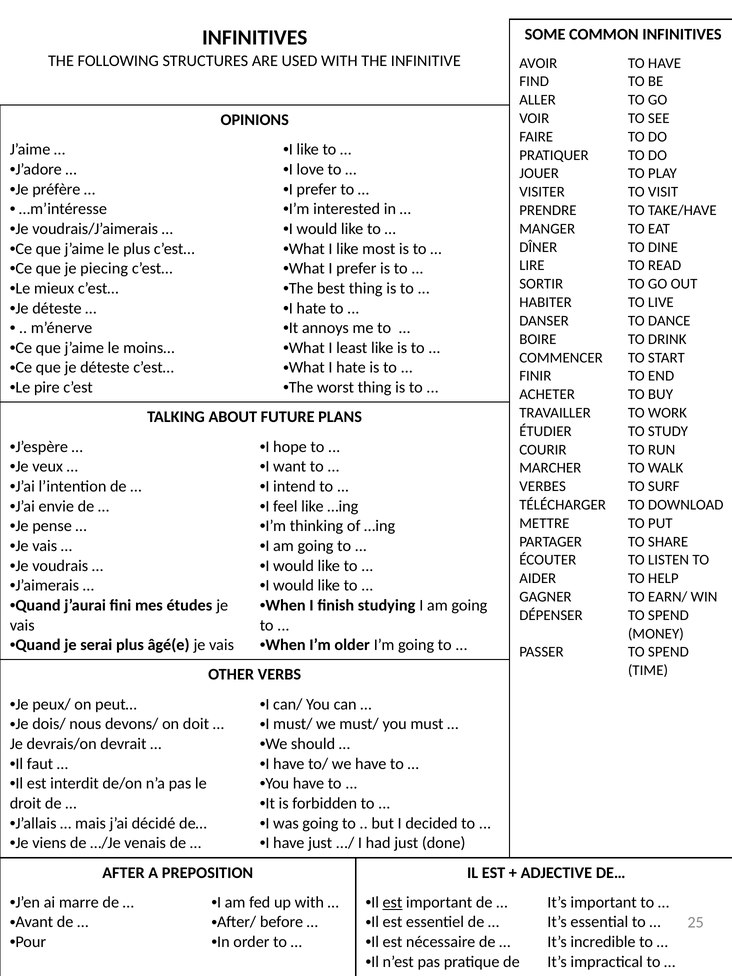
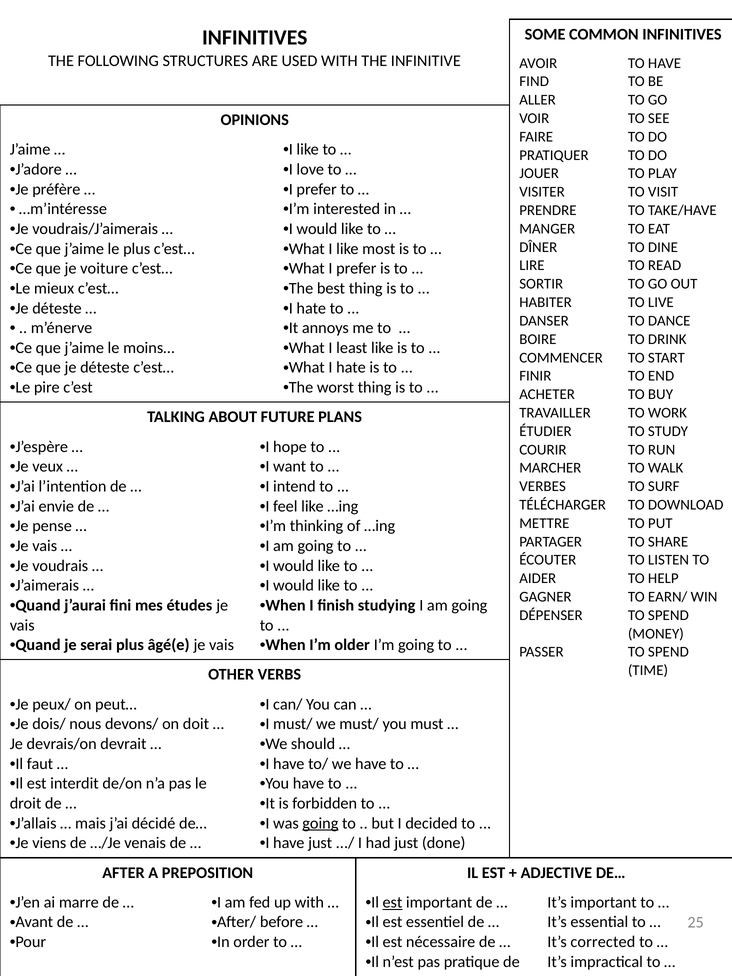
piecing: piecing -> voiture (104, 268)
going underline: none -> present (320, 823)
incredible: incredible -> corrected (603, 942)
